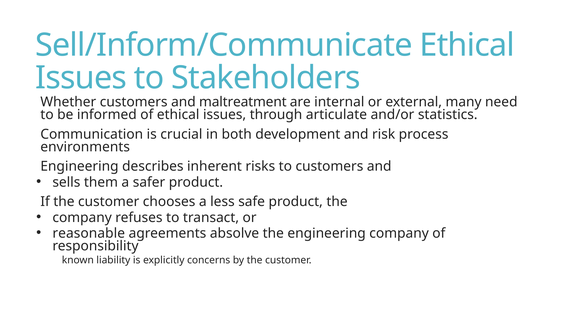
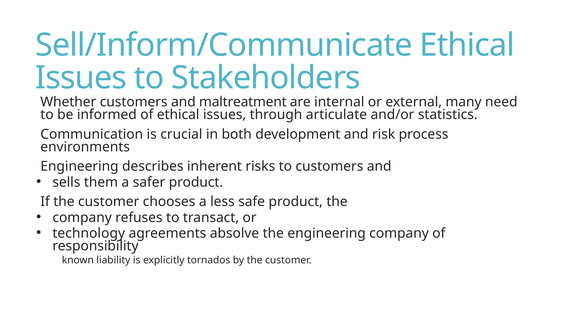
reasonable: reasonable -> technology (89, 234)
concerns: concerns -> tornados (209, 261)
